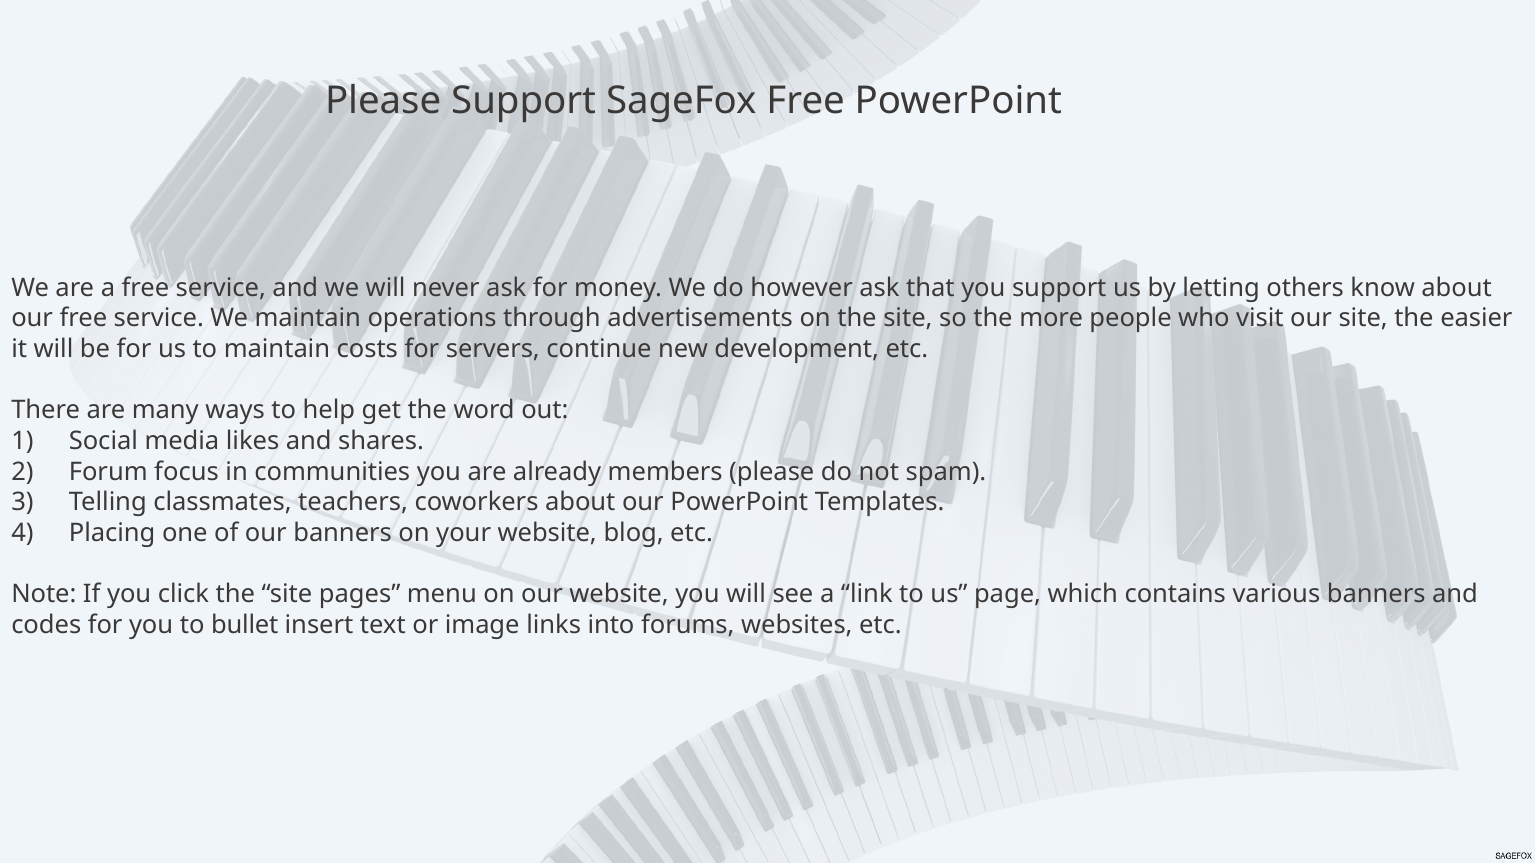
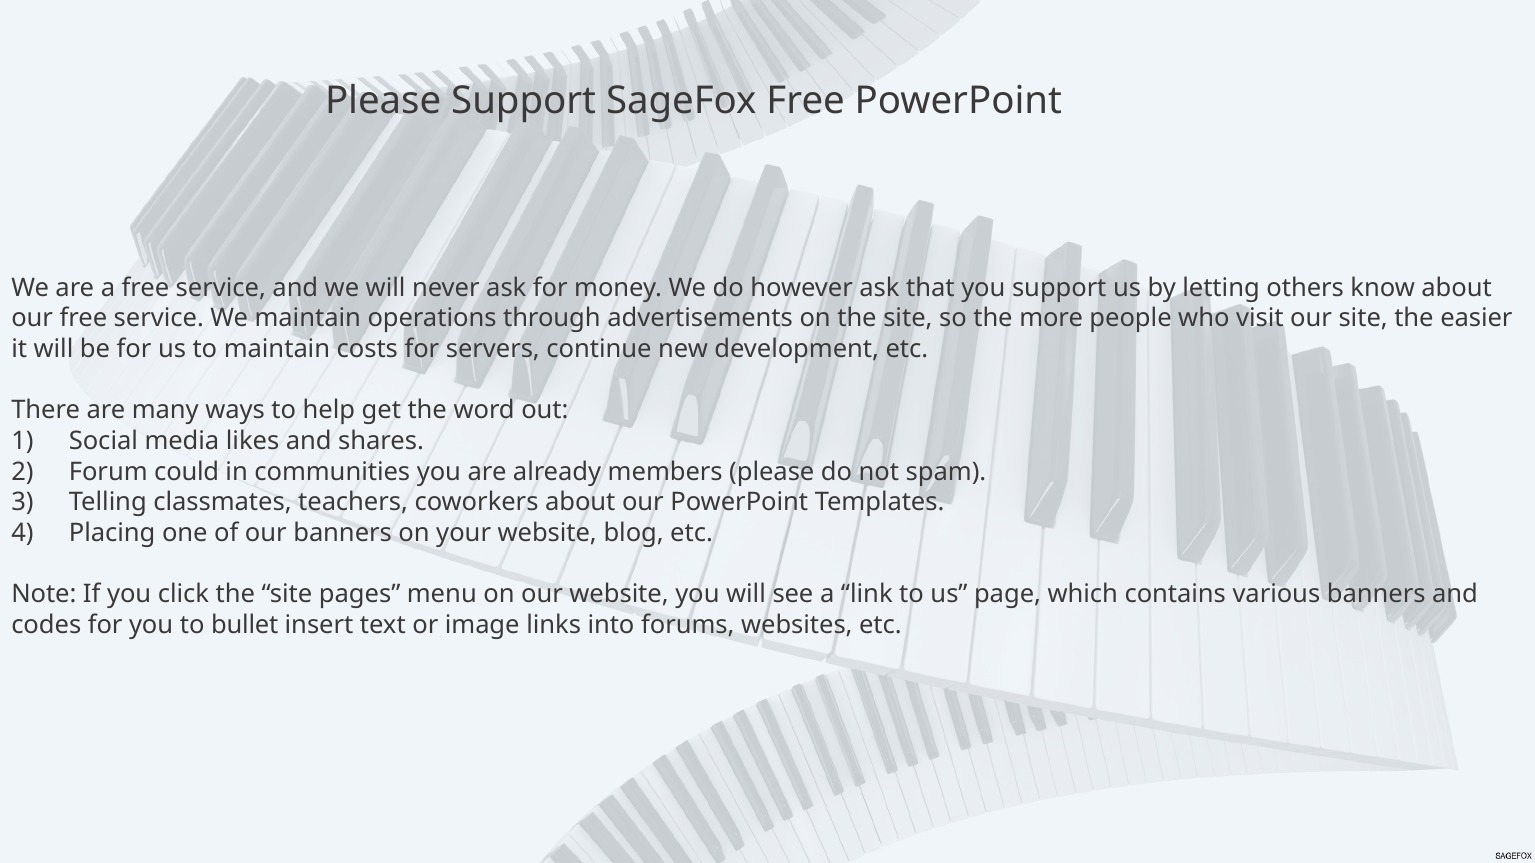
focus: focus -> could (187, 472)
